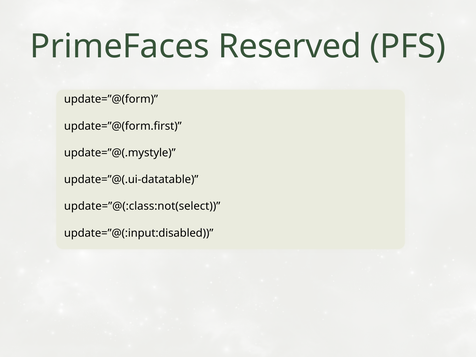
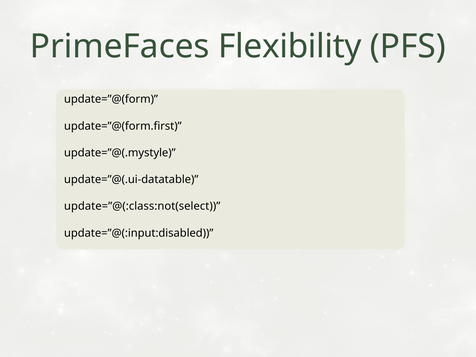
Reserved: Reserved -> Flexibility (290, 46)
